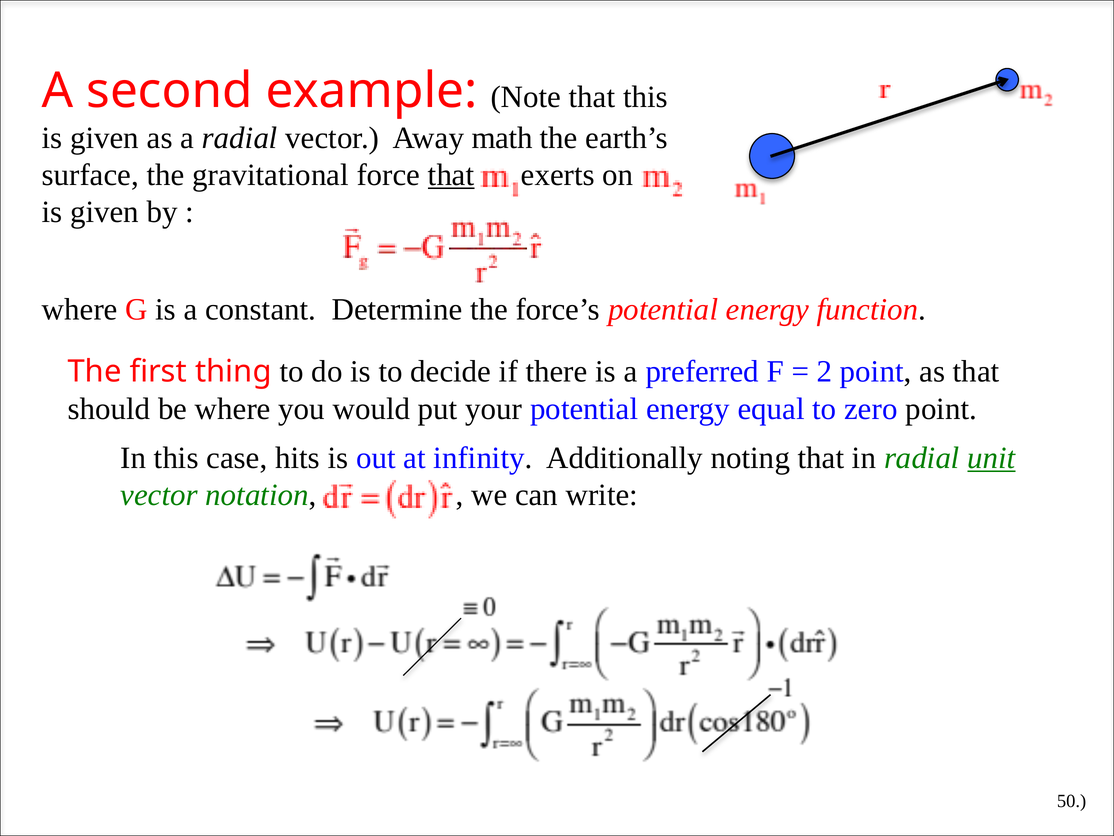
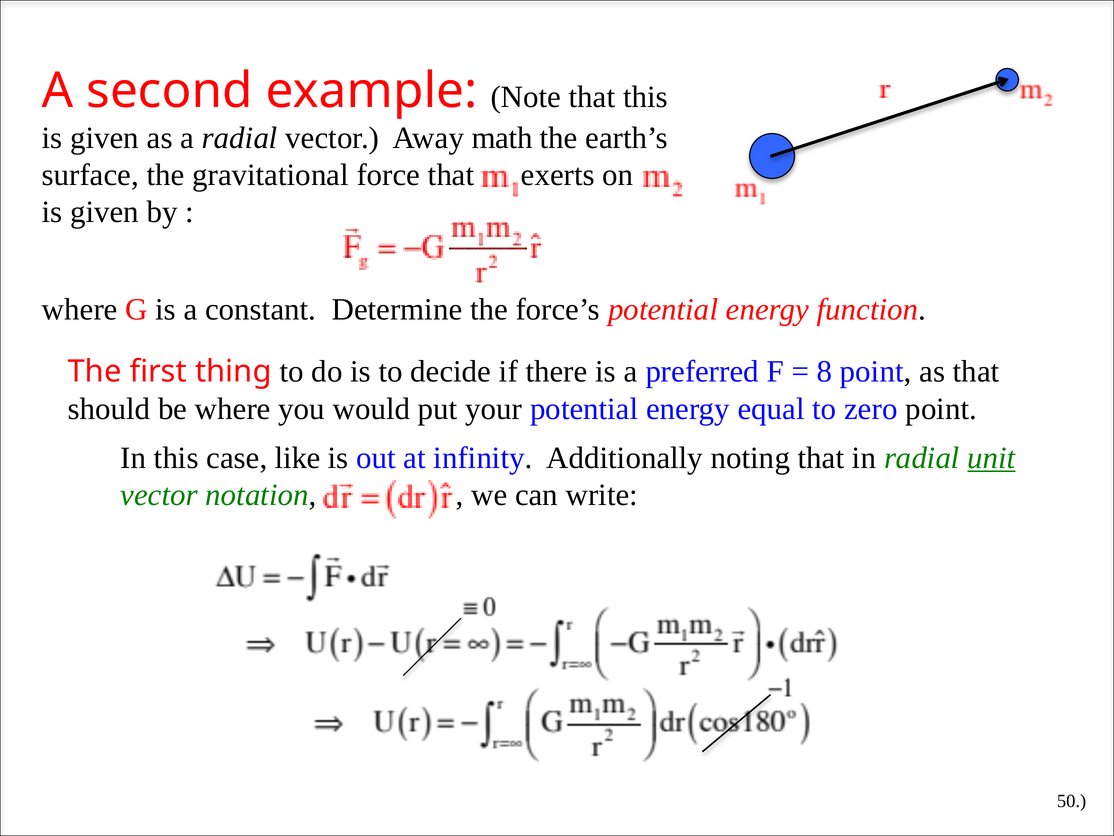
that underline: present -> none (451, 175)
2: 2 -> 8 (825, 371)
hits: hits -> like (298, 458)
